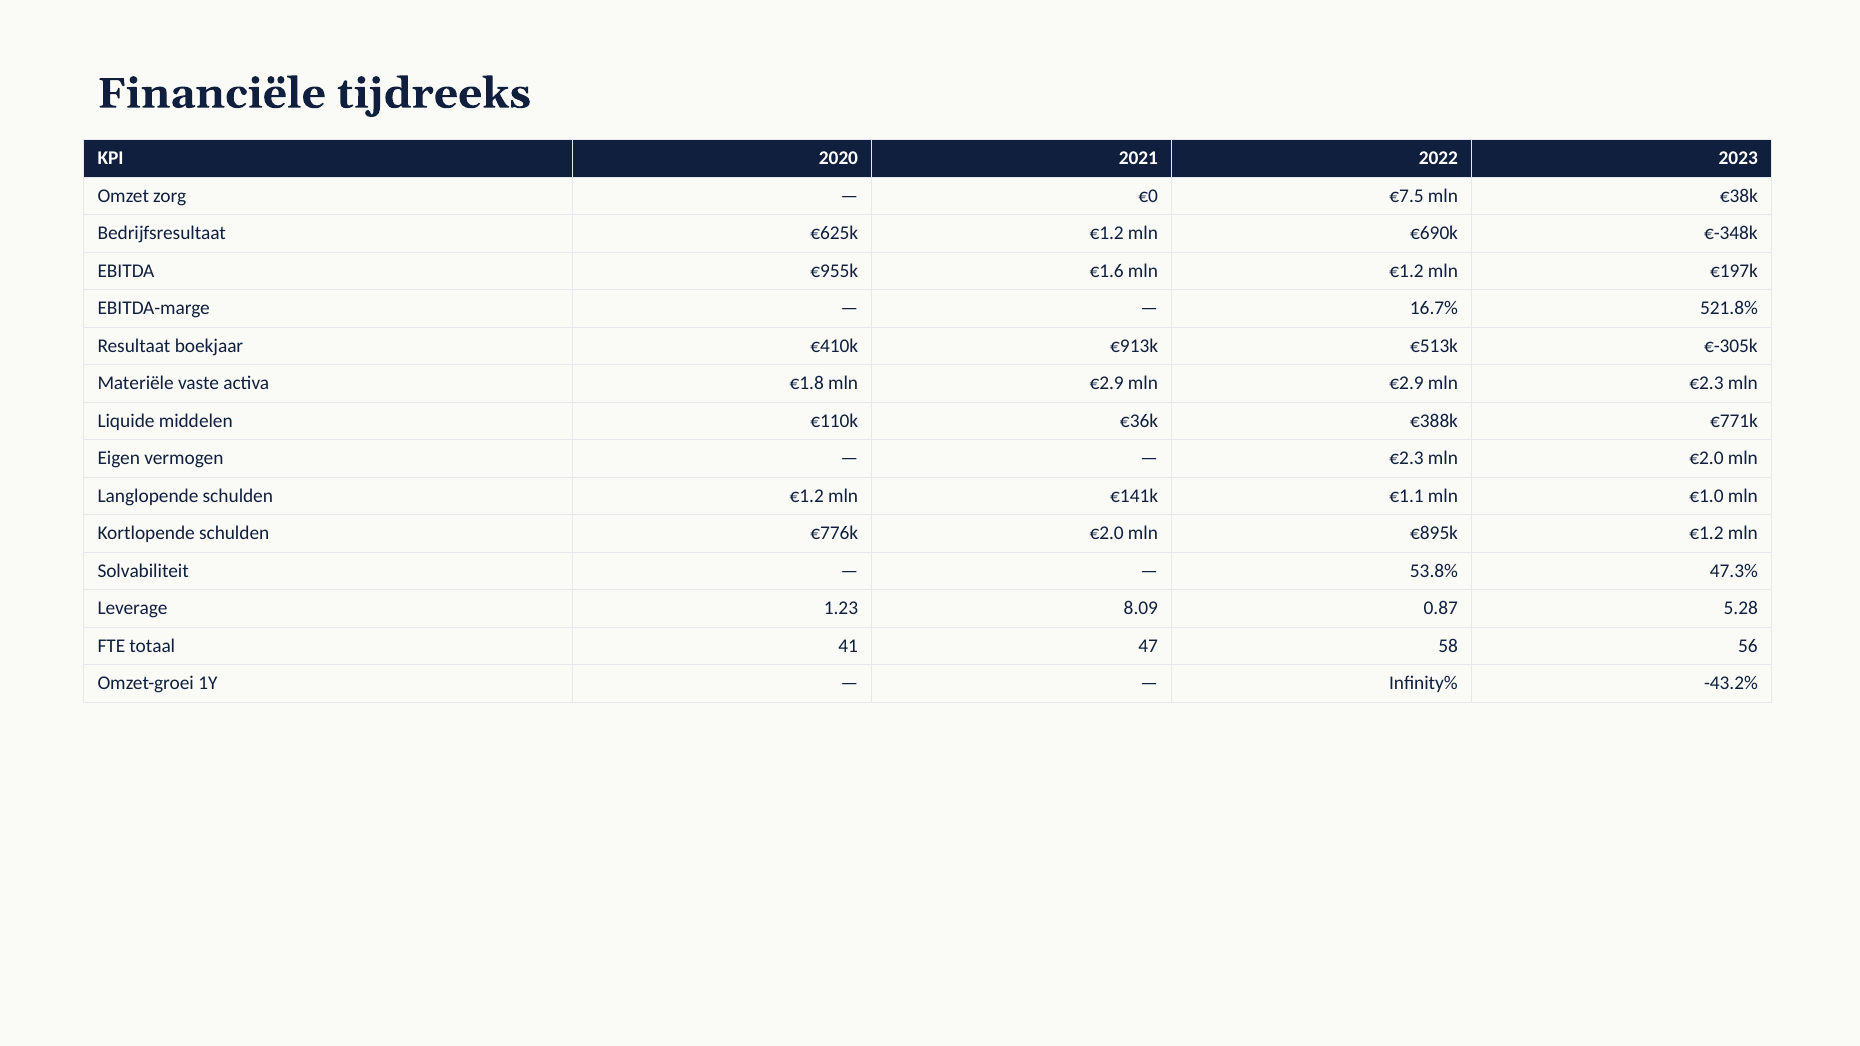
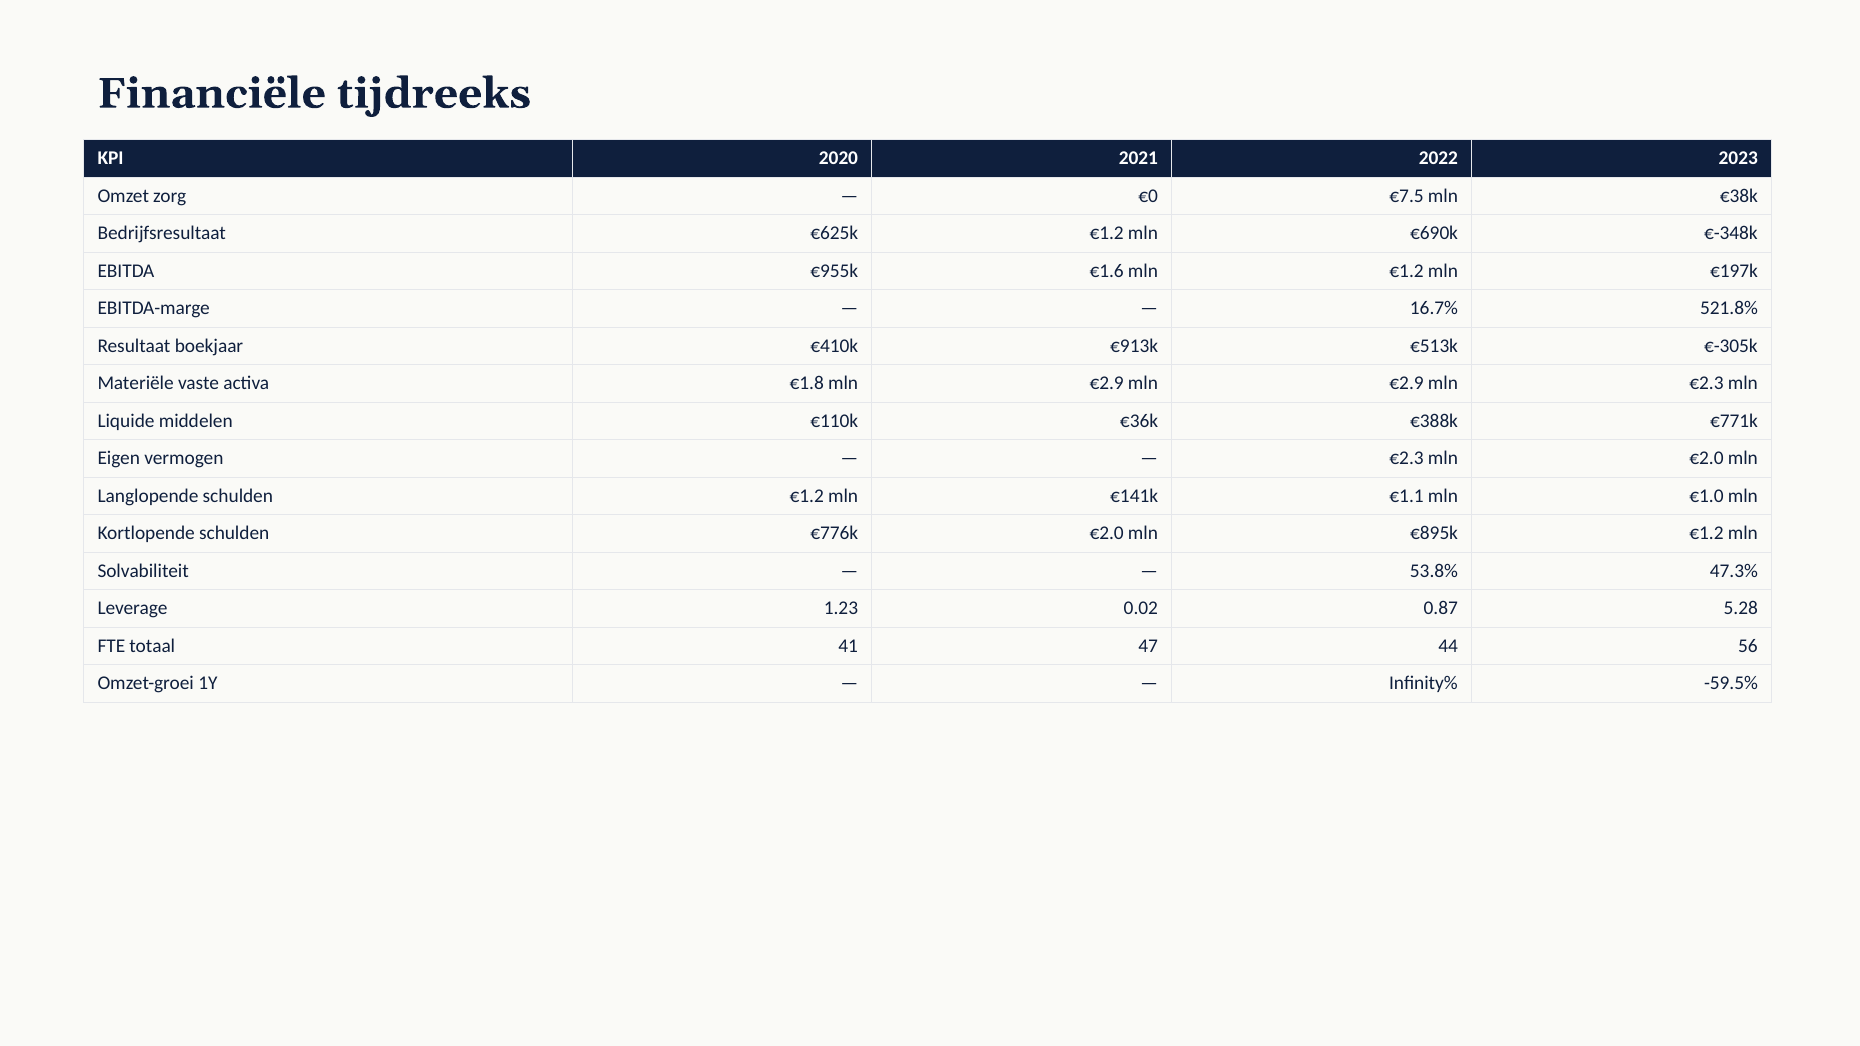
8.09: 8.09 -> 0.02 (1141, 609)
58: 58 -> 44 (1448, 646)
-43.2%: -43.2% -> -59.5% (1731, 684)
